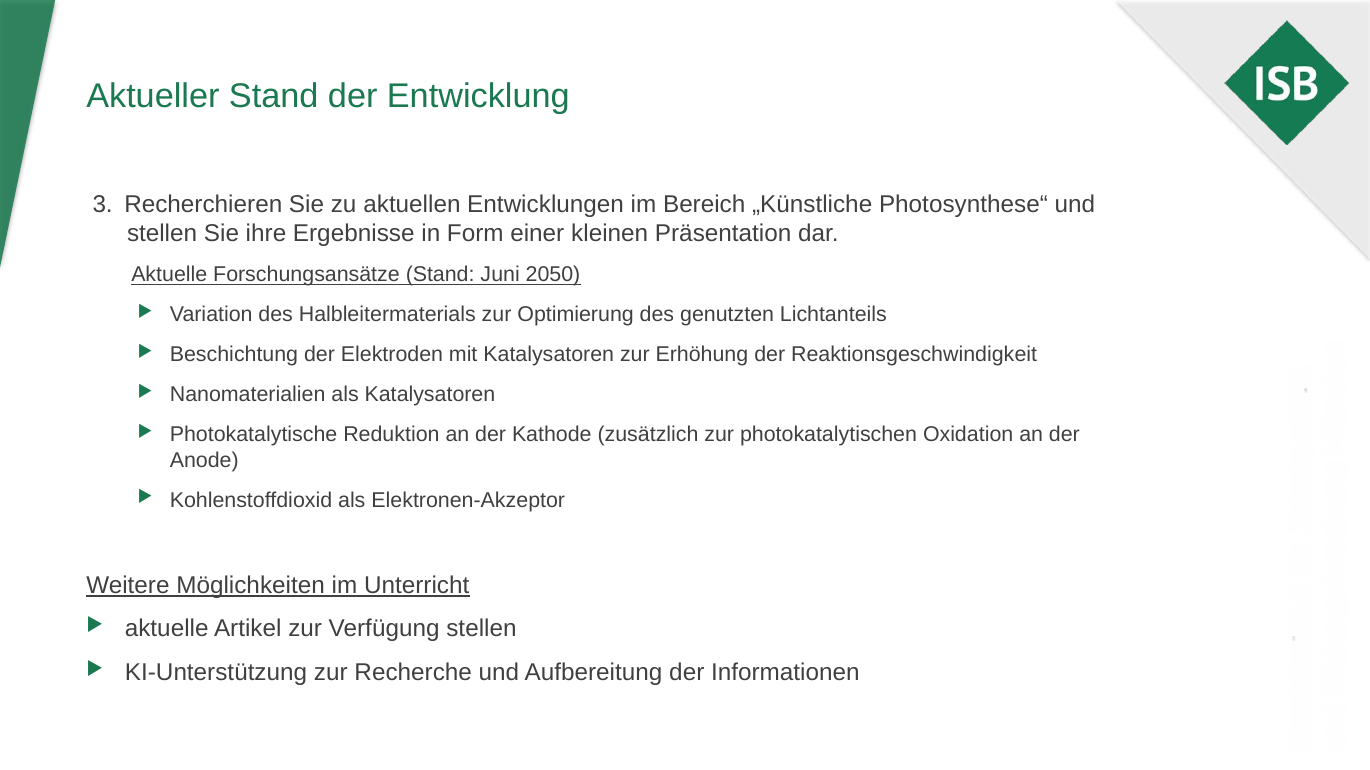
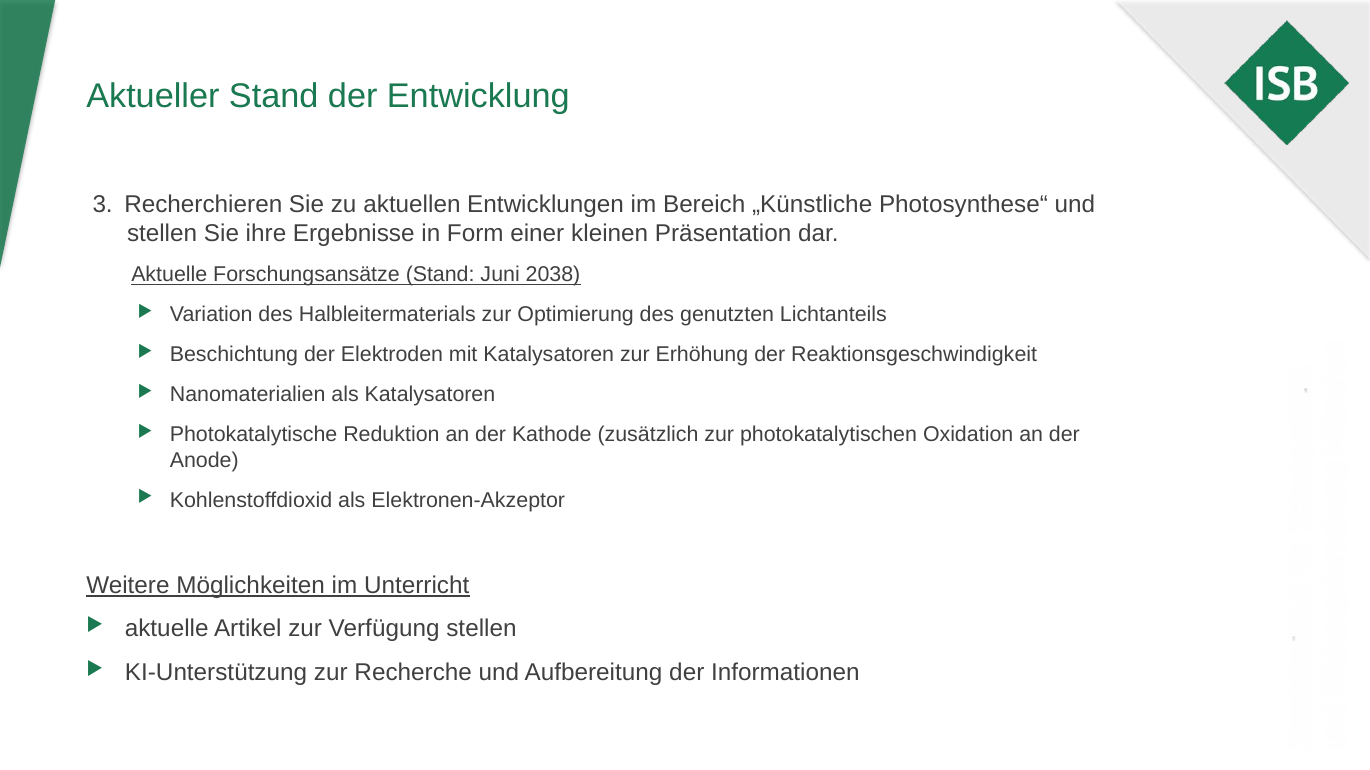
2050: 2050 -> 2038 (553, 275)
